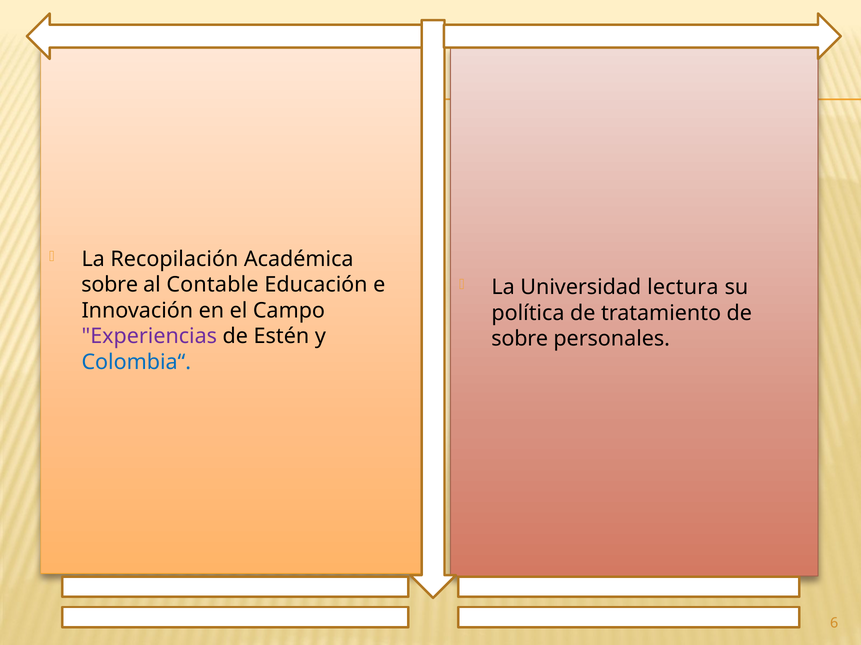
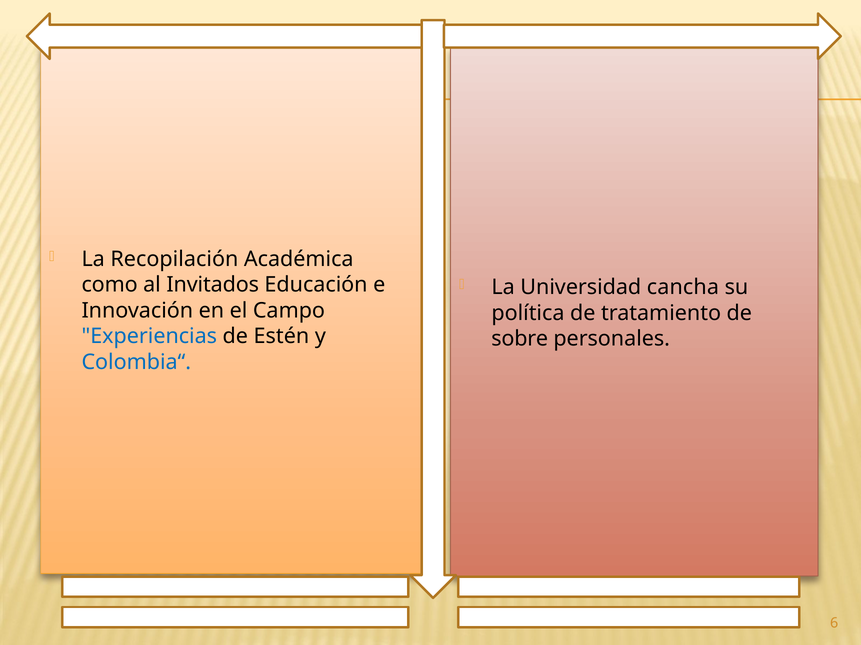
sobre: sobre -> como (110, 285)
Contable: Contable -> Invitados (213, 285)
lectura: lectura -> cancha (683, 288)
Experiencias colour: purple -> blue (149, 337)
